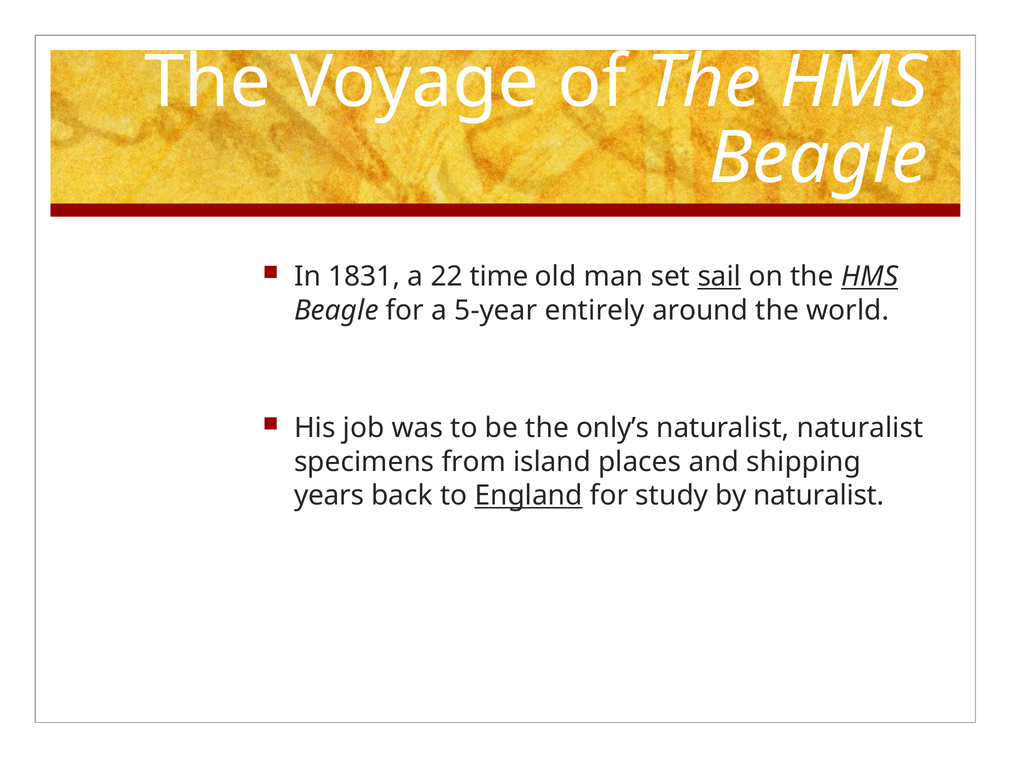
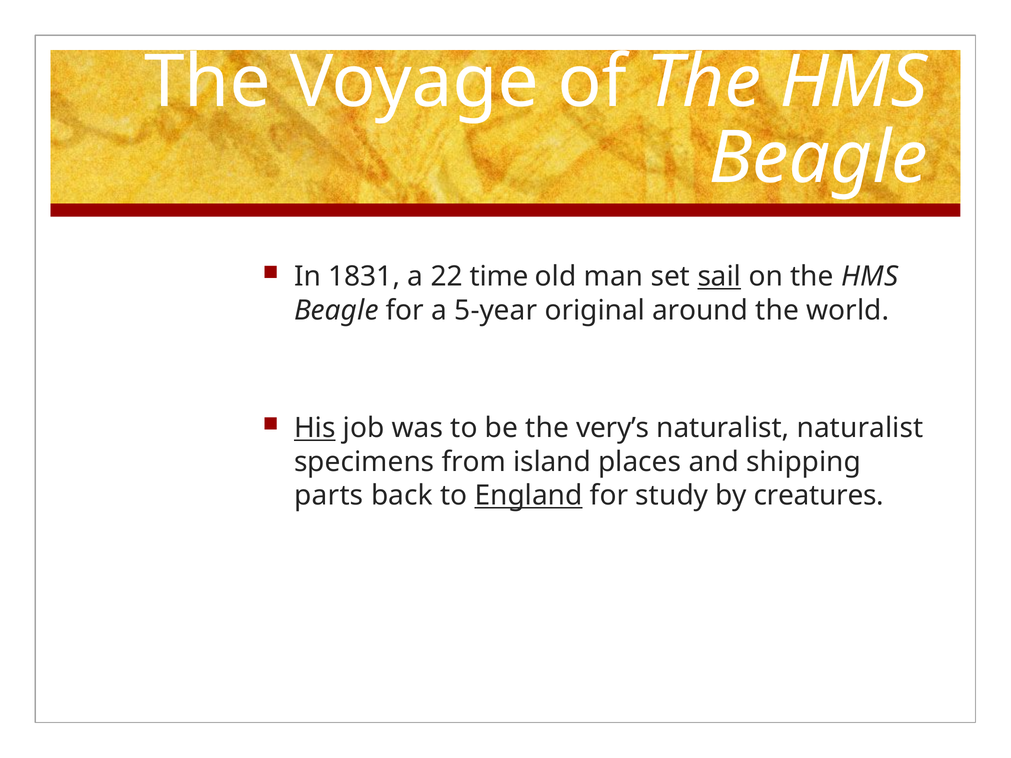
HMS underline: present -> none (870, 277)
entirely: entirely -> original (595, 310)
His underline: none -> present (315, 428)
only’s: only’s -> very’s (613, 428)
years: years -> parts (329, 496)
by naturalist: naturalist -> creatures (819, 496)
